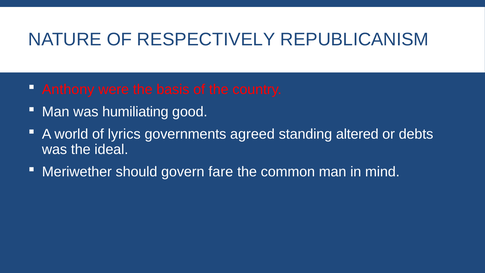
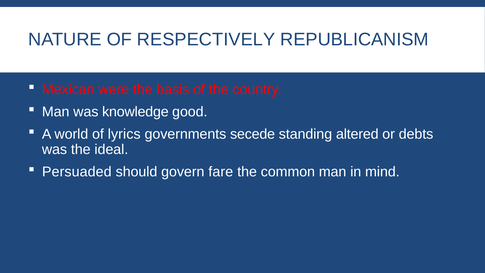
Anthony: Anthony -> Mexican (68, 89)
humiliating: humiliating -> knowledge (135, 112)
agreed: agreed -> secede (253, 134)
Meriwether: Meriwether -> Persuaded (77, 172)
